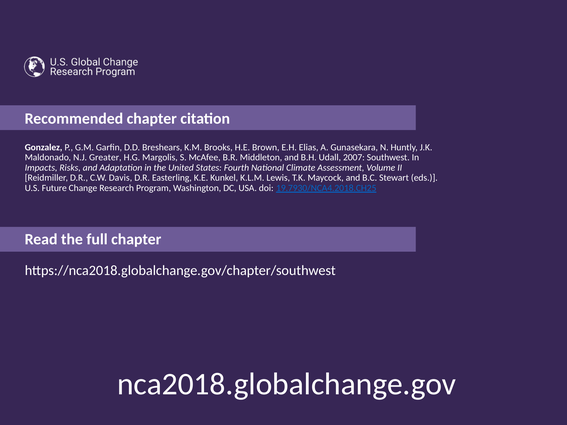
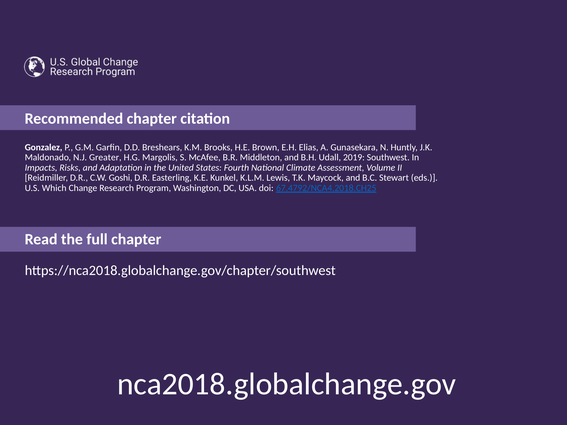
2007: 2007 -> 2019 (354, 158)
Davis: Davis -> Goshi (121, 178)
Future: Future -> Which (54, 188)
19.7930/NCA4.2018.CH25: 19.7930/NCA4.2018.CH25 -> 67.4792/NCA4.2018.CH25 (326, 188)
